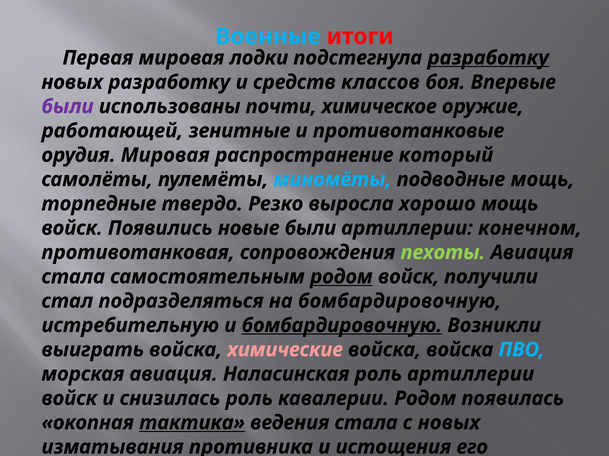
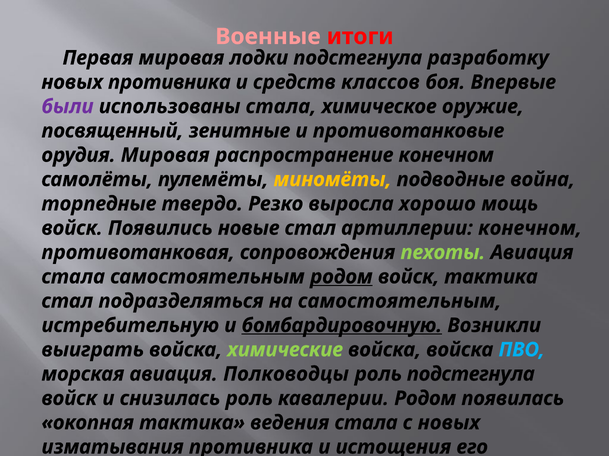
Военные colour: light blue -> pink (268, 37)
разработку underline: present -> none (488, 58)
новых разработку: разработку -> противника (169, 82)
использованы почти: почти -> стала (281, 107)
работающей: работающей -> посвященный (112, 131)
распространение который: который -> конечном (446, 155)
миномёты colour: light blue -> yellow (332, 180)
подводные мощь: мощь -> война (543, 180)
новые были: были -> стал (310, 228)
войск получили: получили -> тактика (491, 277)
на бомбардировочную: бомбардировочную -> самостоятельным (400, 302)
химические colour: pink -> light green (285, 350)
Наласинская: Наласинская -> Полководцы (286, 375)
роль артиллерии: артиллерии -> подстегнула (471, 375)
тактика underline: present -> none (192, 423)
